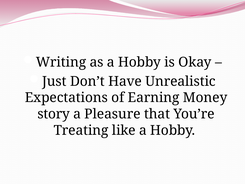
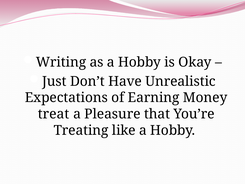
story: story -> treat (54, 114)
